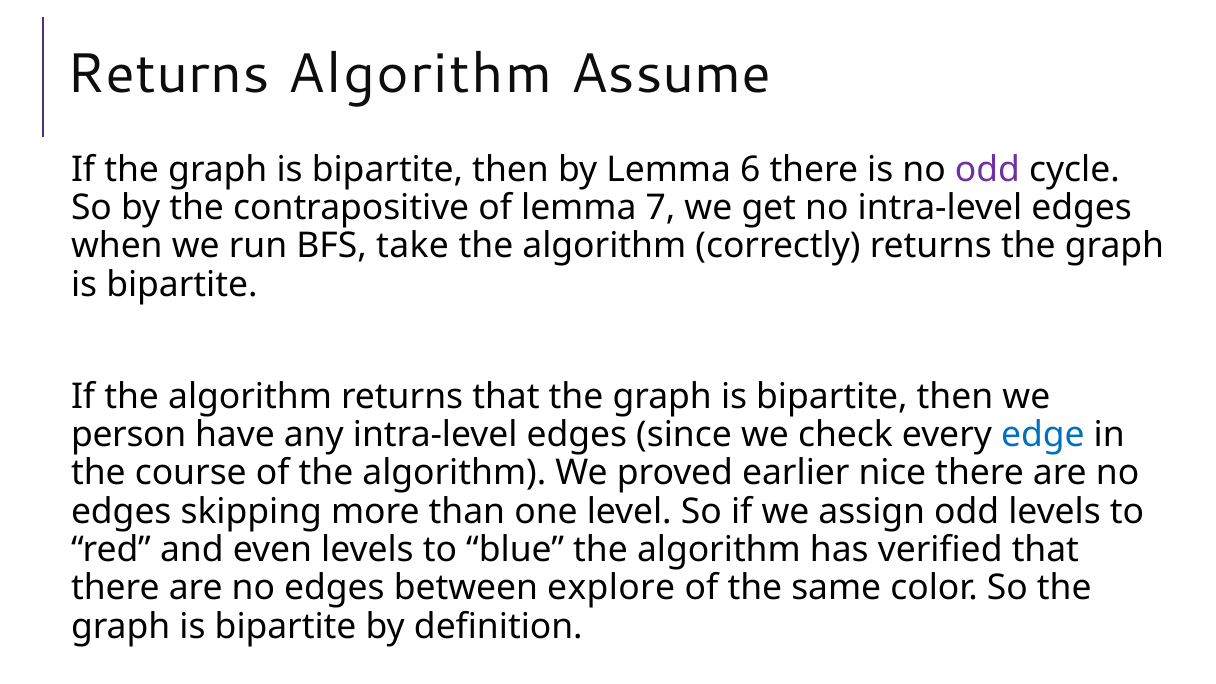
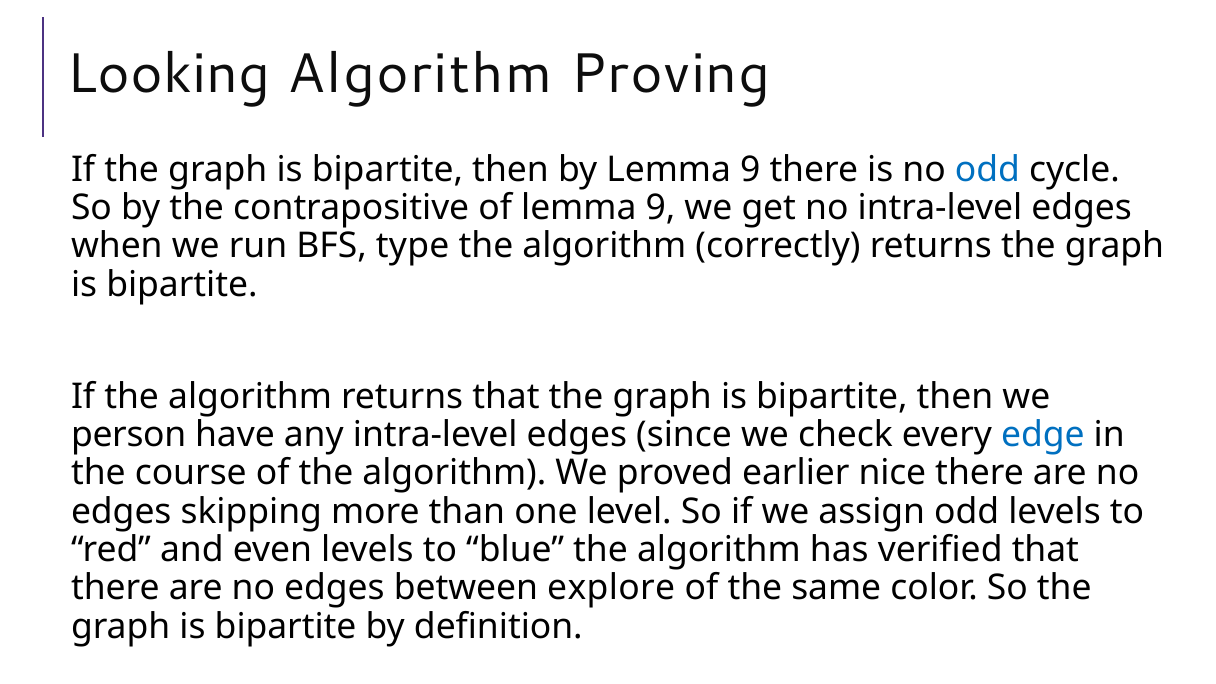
Returns: Returns -> Looking (168, 74)
Assume: Assume -> Proving (671, 74)
by Lemma 6: 6 -> 9 (750, 170)
odd colour: purple -> blue (987, 170)
of lemma 7: 7 -> 9 (660, 208)
take: take -> type (413, 246)
